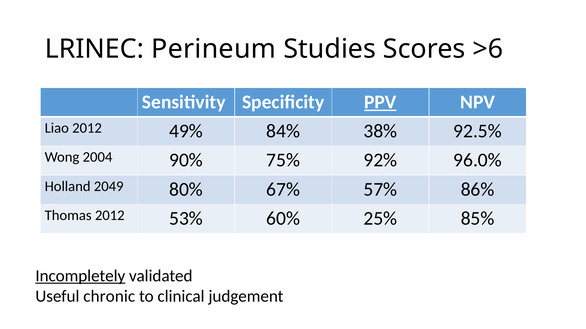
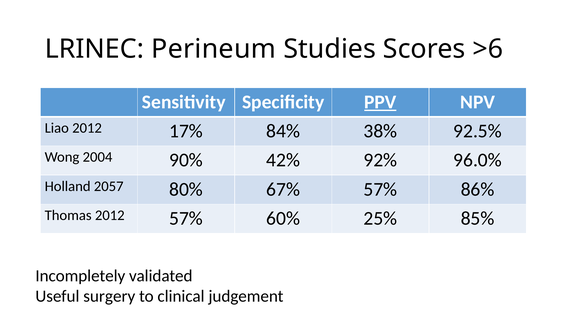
49%: 49% -> 17% (186, 131)
75%: 75% -> 42% (283, 161)
2049: 2049 -> 2057 (109, 187)
2012 53%: 53% -> 57% (186, 219)
Incompletely underline: present -> none (80, 276)
chronic: chronic -> surgery (109, 297)
